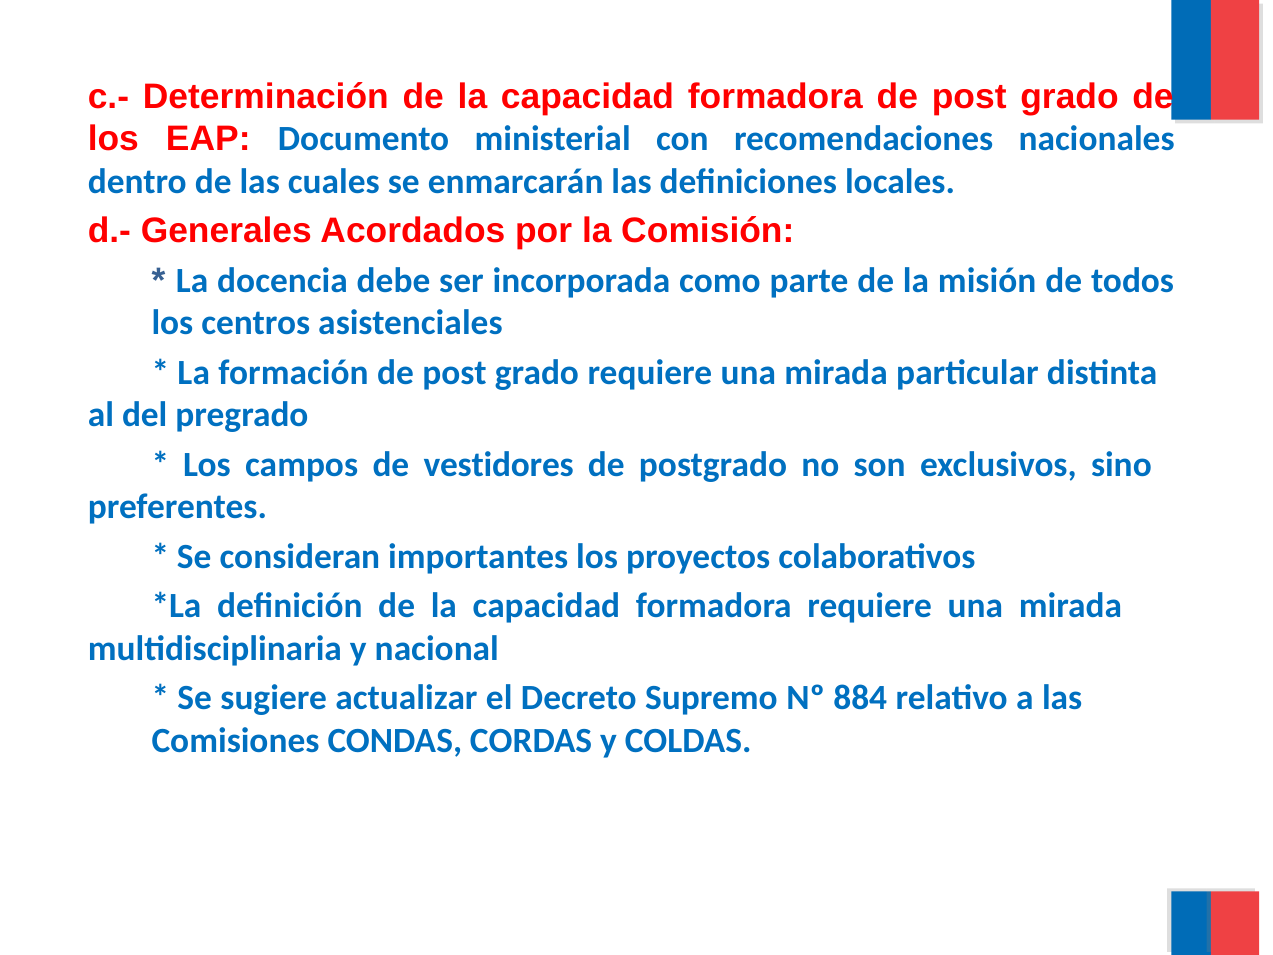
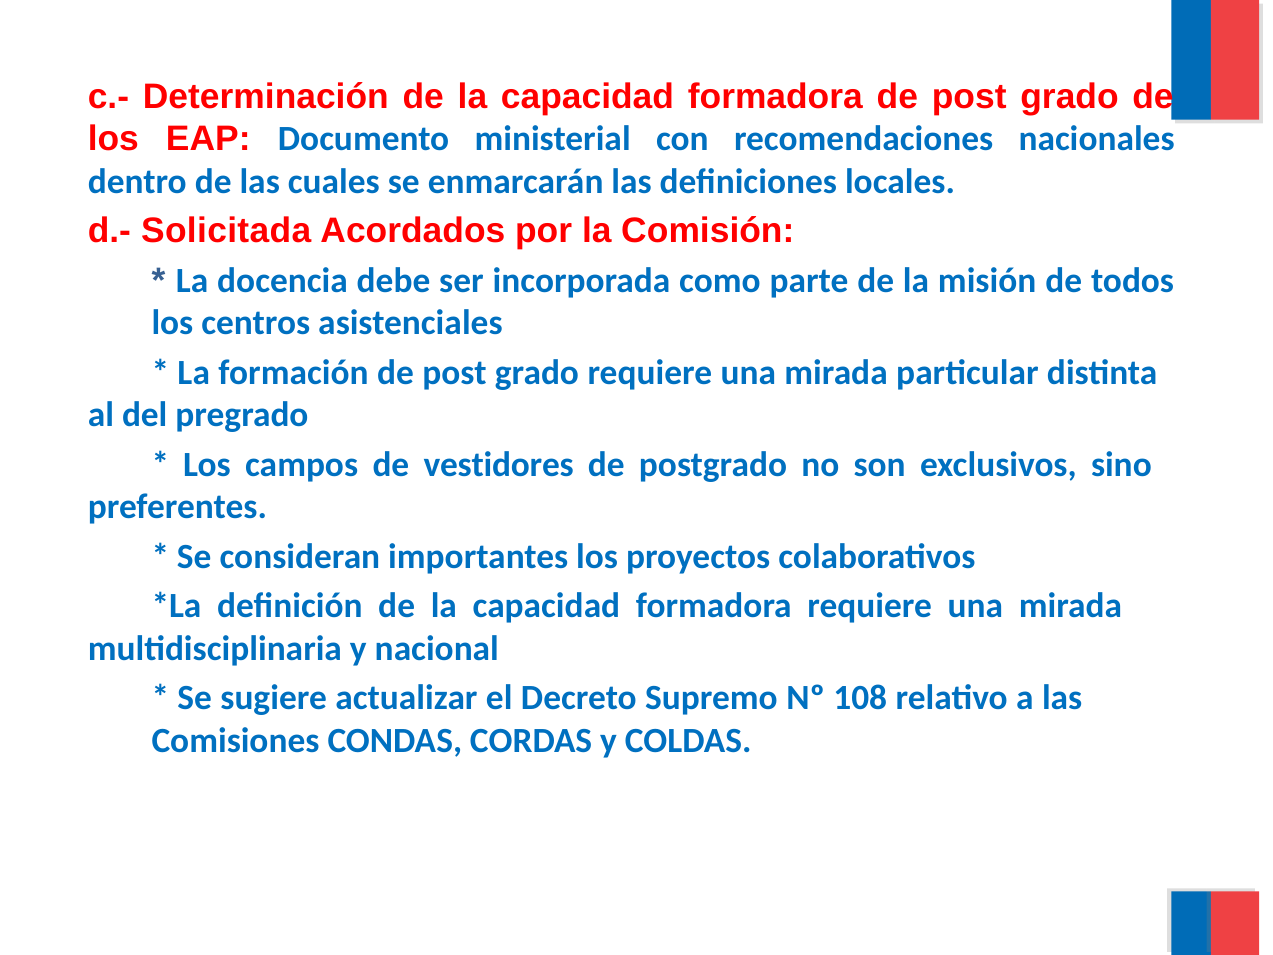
Generales: Generales -> Solicitada (226, 231)
884: 884 -> 108 (860, 698)
